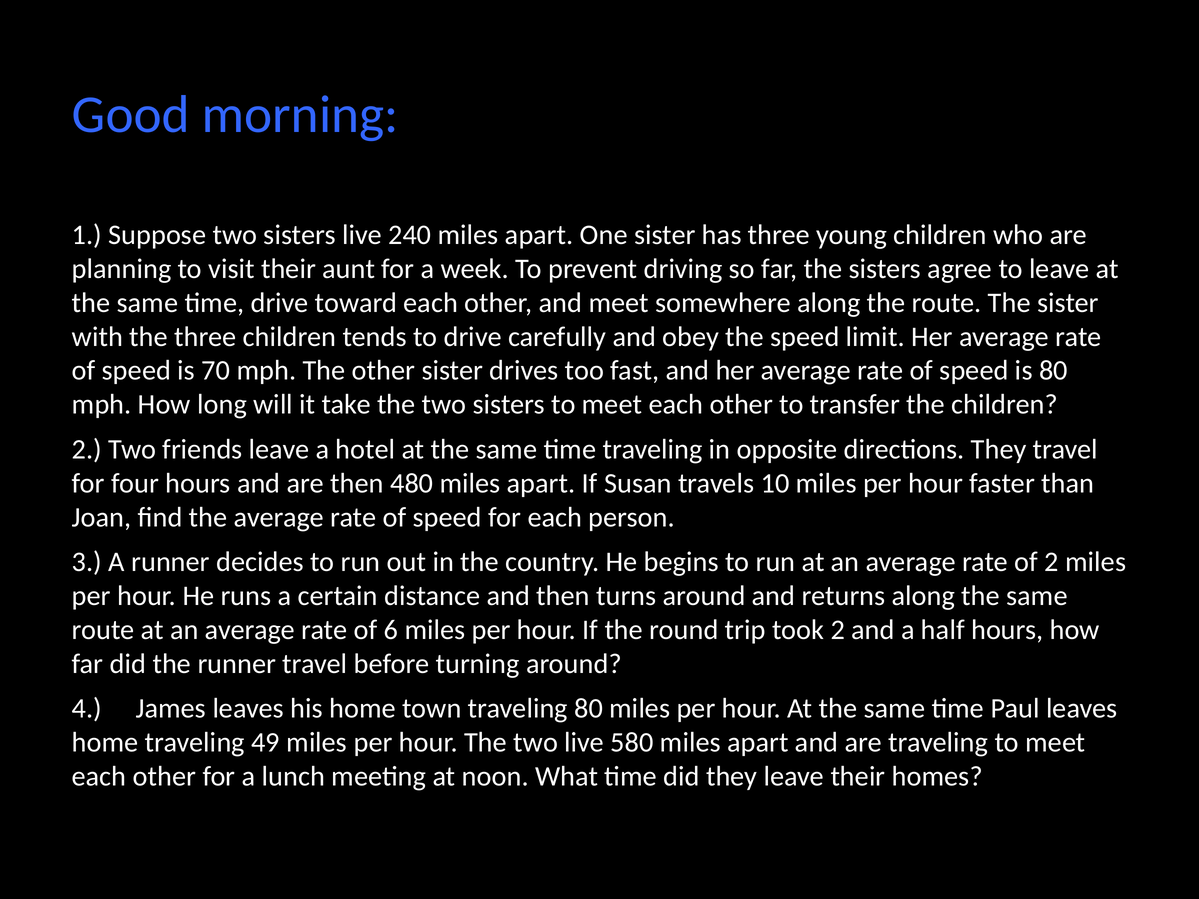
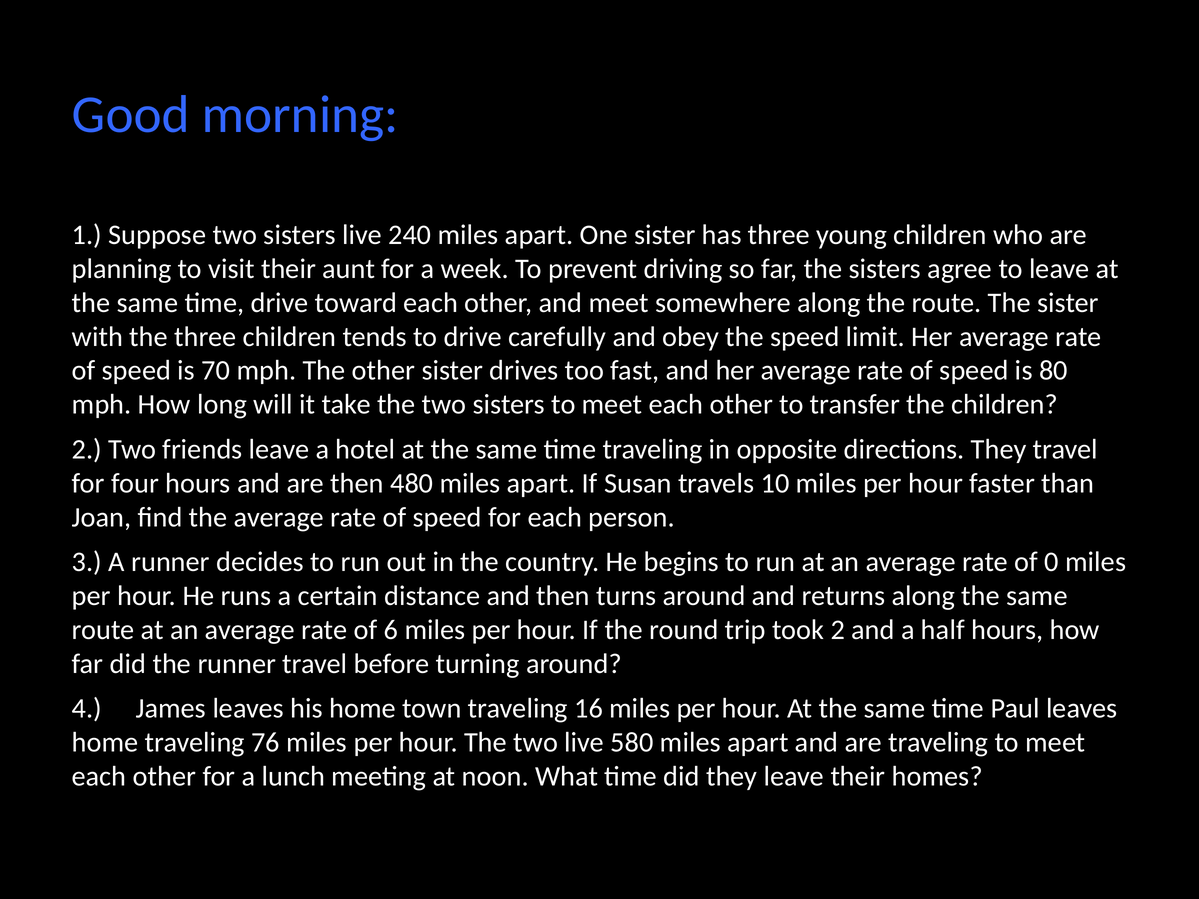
of 2: 2 -> 0 (1052, 562)
traveling 80: 80 -> 16 (589, 709)
49: 49 -> 76 (265, 743)
